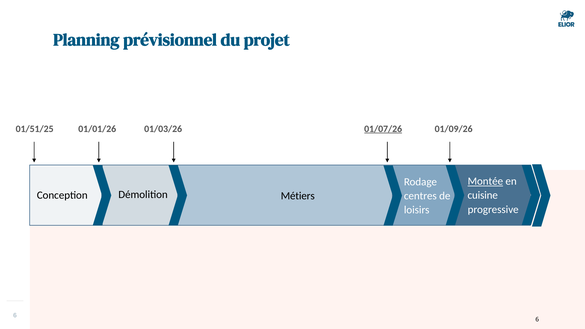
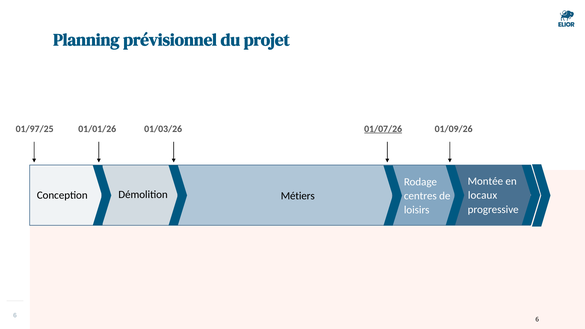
01/51/25: 01/51/25 -> 01/97/25 (35, 129)
Montée underline: present -> none (485, 181)
cuisine: cuisine -> locaux (483, 195)
